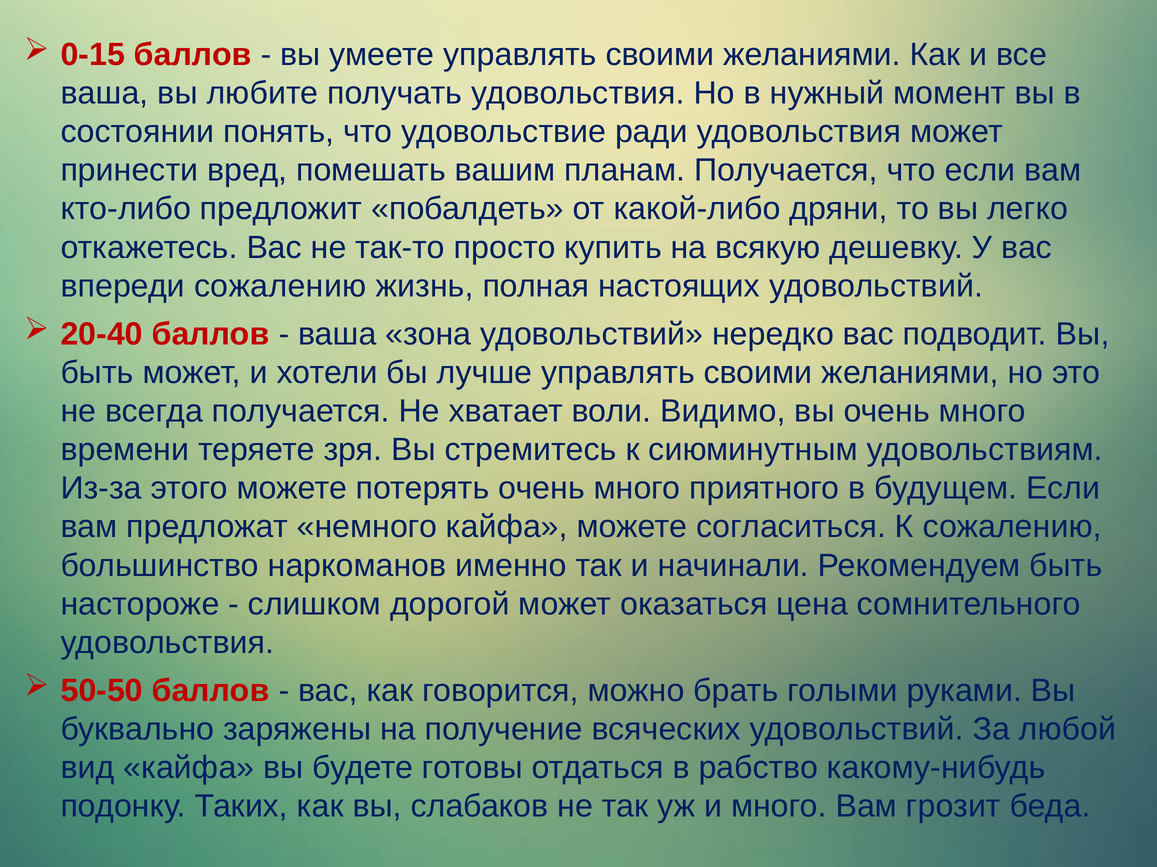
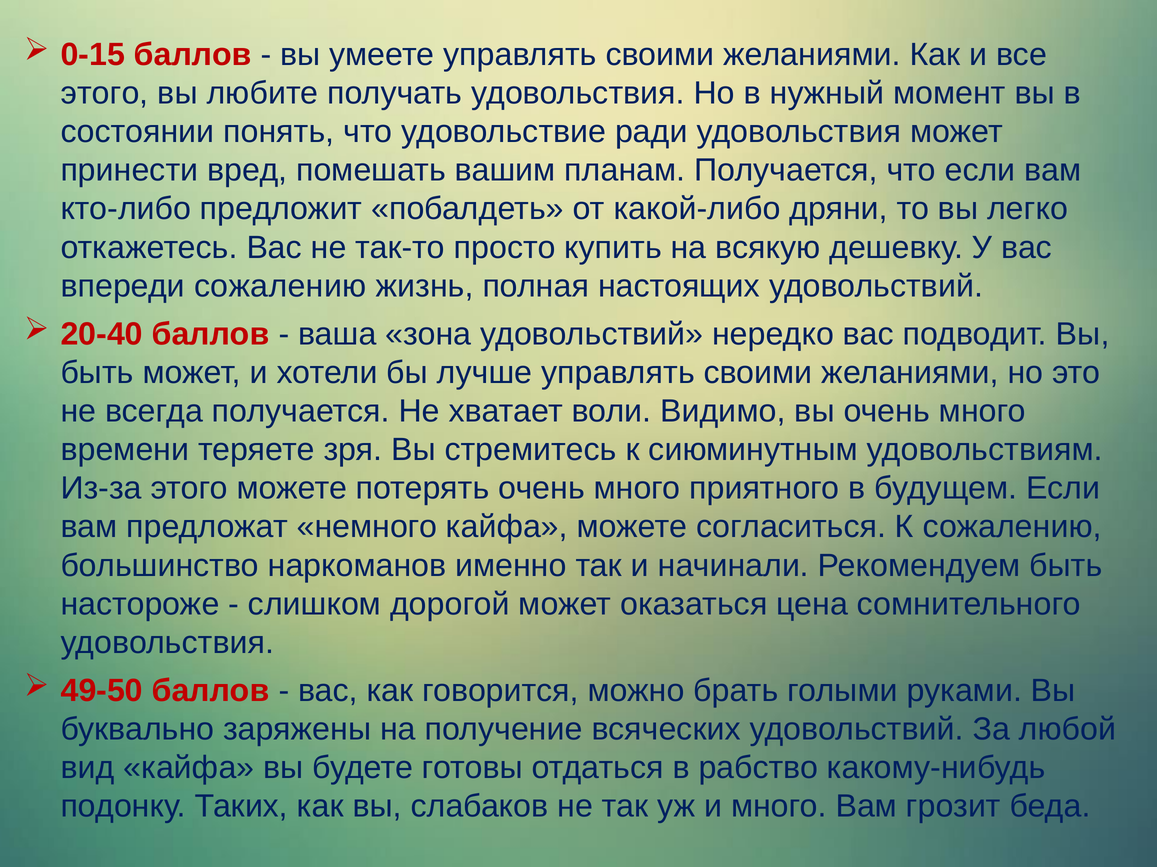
ваша: ваша -> этого (105, 93)
50-50: 50-50 -> 49-50 (102, 691)
